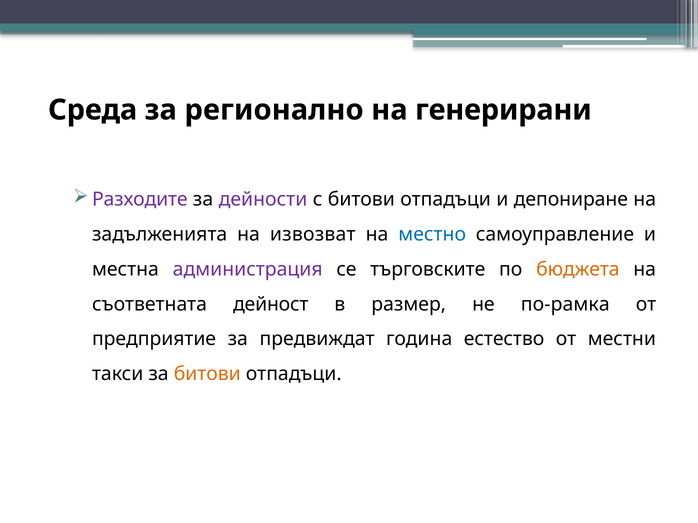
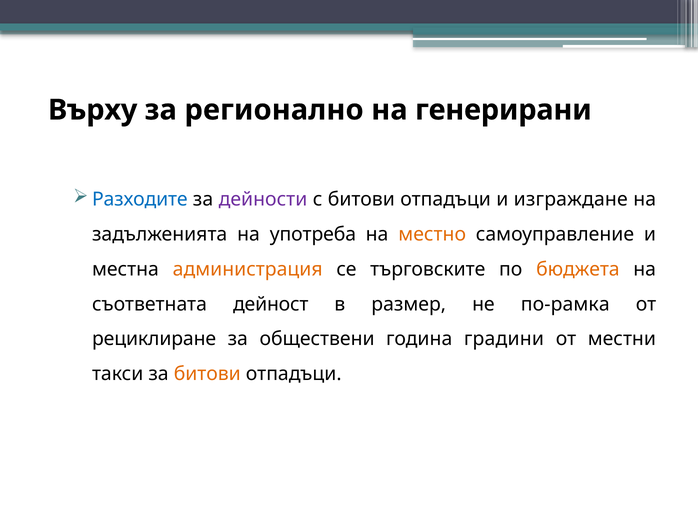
Среда: Среда -> Върху (93, 110)
Разходите colour: purple -> blue (140, 200)
депониране: депониране -> изграждане (571, 200)
извозват: извозват -> употреба (313, 235)
местно colour: blue -> orange (432, 235)
администрация colour: purple -> orange (248, 270)
предприятие: предприятие -> рециклиране (154, 339)
предвиждат: предвиждат -> обществени (317, 339)
естество: естество -> градини (504, 339)
